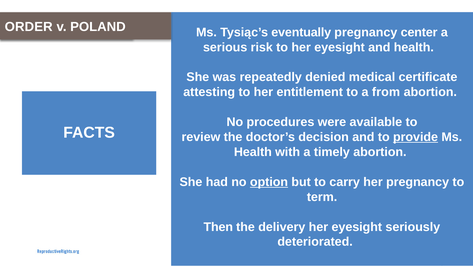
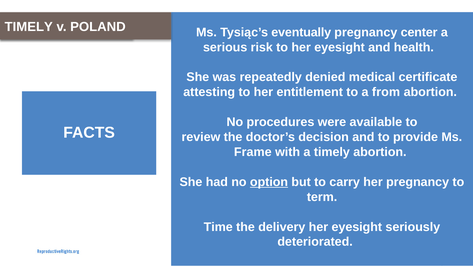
ORDER: ORDER -> TIMELY (29, 27)
provide underline: present -> none (416, 137)
Health: Health -> Frame (253, 152)
Then: Then -> Time (218, 227)
